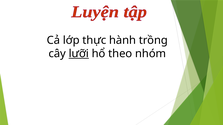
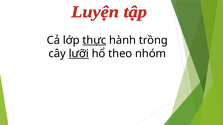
thực underline: none -> present (94, 40)
